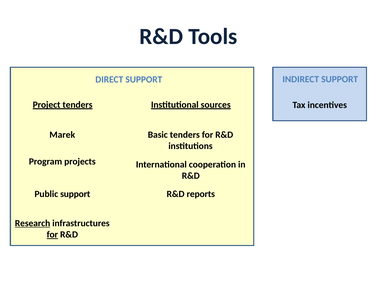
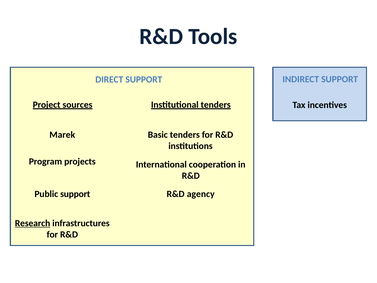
Project tenders: tenders -> sources (77, 105)
Institutional sources: sources -> tenders (216, 105)
reports: reports -> agency (201, 194)
for underline: present -> none (52, 234)
